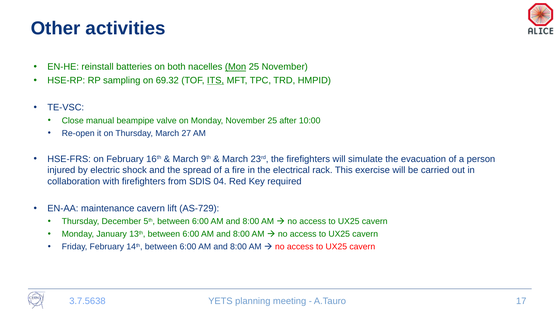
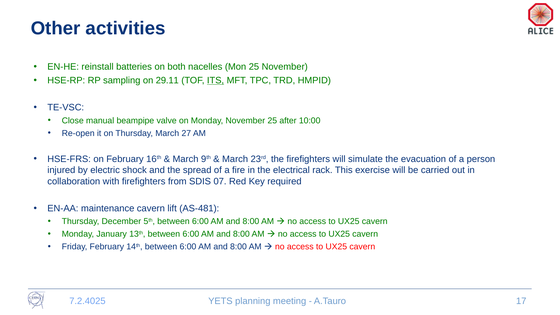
Mon underline: present -> none (236, 67)
69.32: 69.32 -> 29.11 (167, 80)
04: 04 -> 07 (220, 181)
AS-729: AS-729 -> AS-481 (199, 208)
3.7.5638: 3.7.5638 -> 7.2.4025 (87, 301)
